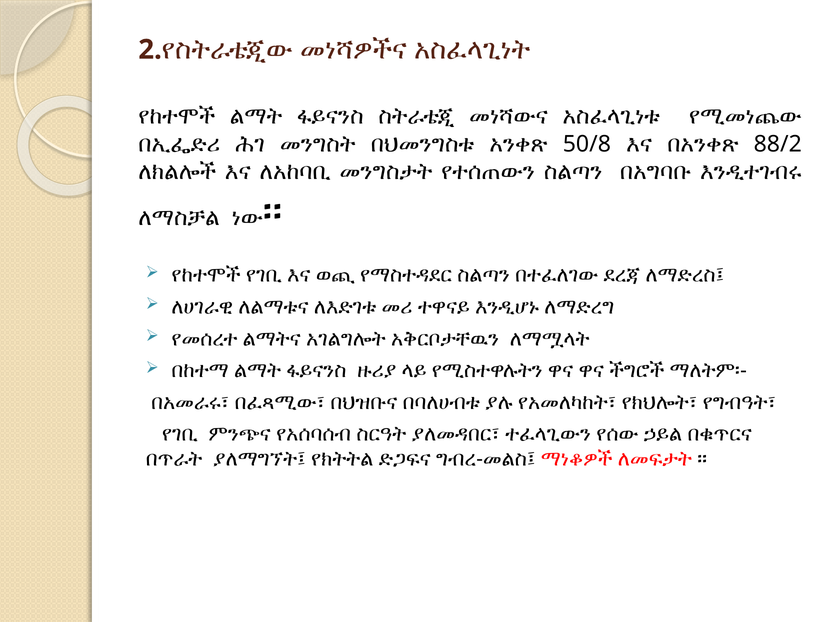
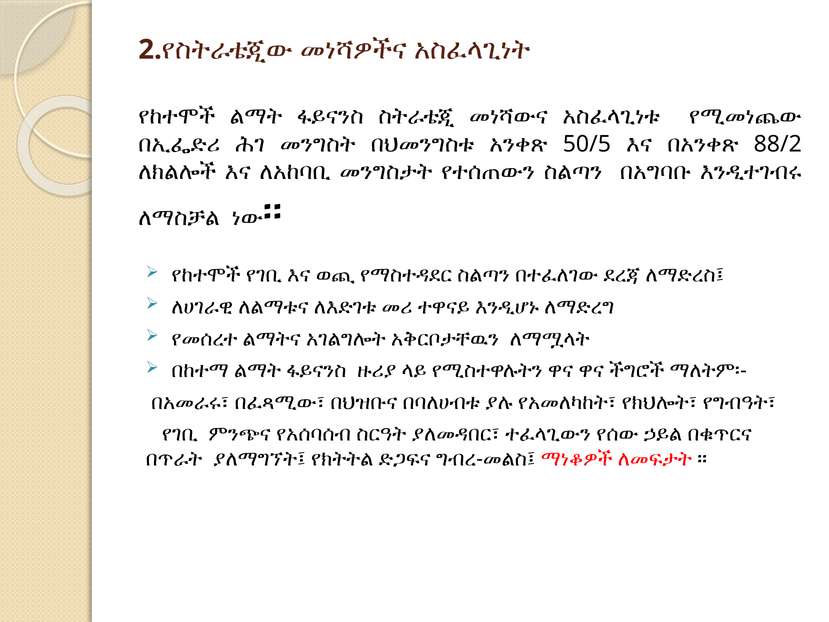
50/8: 50/8 -> 50/5 (587, 144)
